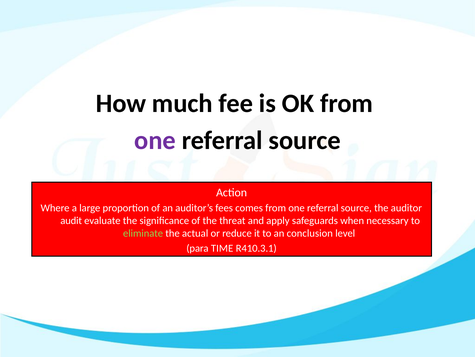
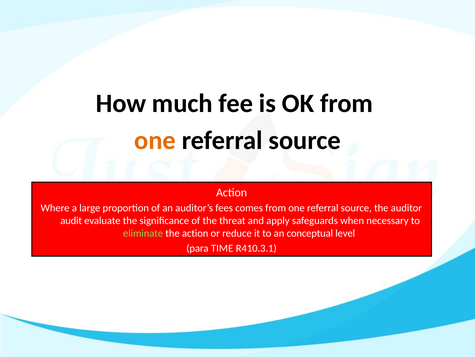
one colour: purple -> orange (155, 140)
the actual: actual -> action (195, 233)
conclusion: conclusion -> conceptual (310, 233)
